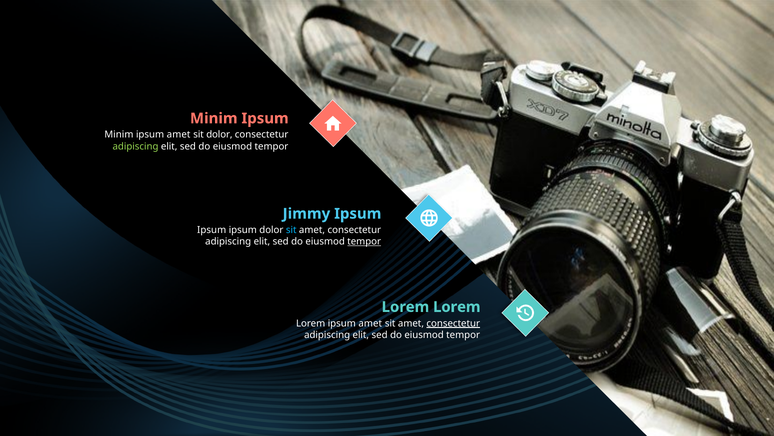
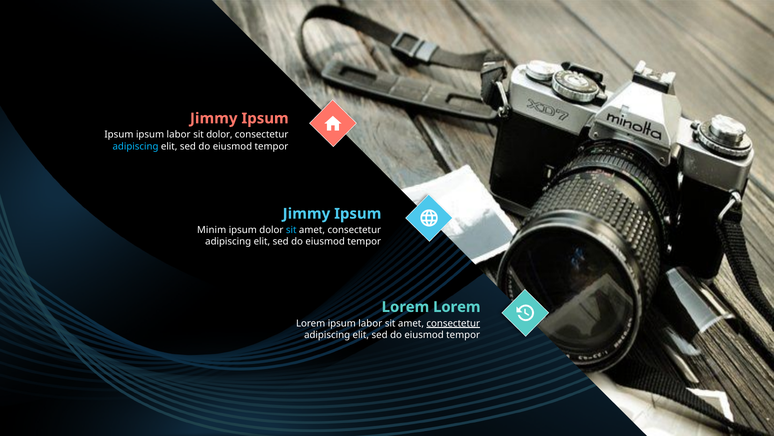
Minim: Minim -> Jimmy (214, 118)
Minim: Minim -> Ipsum (119, 135)
amet: amet -> labor (179, 135)
adipiscing colour: light green -> light blue (136, 146)
Ipsum: Ipsum -> Minim (212, 230)
tempor underline: present -> none (364, 241)
Lorem ipsum amet: amet -> labor (370, 323)
